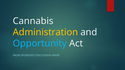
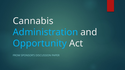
Administration colour: yellow -> light blue (45, 32)
